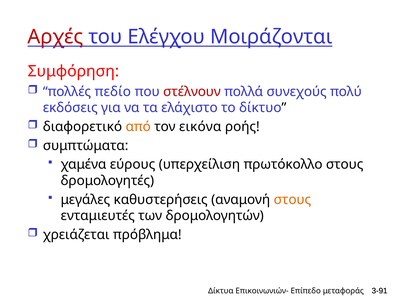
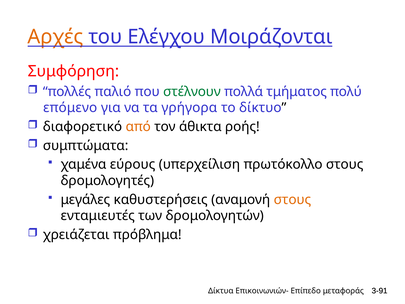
Αρχές colour: red -> orange (56, 37)
πεδίο: πεδίο -> παλιό (113, 91)
στέλνουν colour: red -> green (192, 91)
συνεχούς: συνεχούς -> τμήματος (297, 91)
εκδόσεις: εκδόσεις -> επόμενο (70, 108)
ελάχιστο: ελάχιστο -> γρήγορα (189, 108)
εικόνα: εικόνα -> άθικτα (200, 127)
